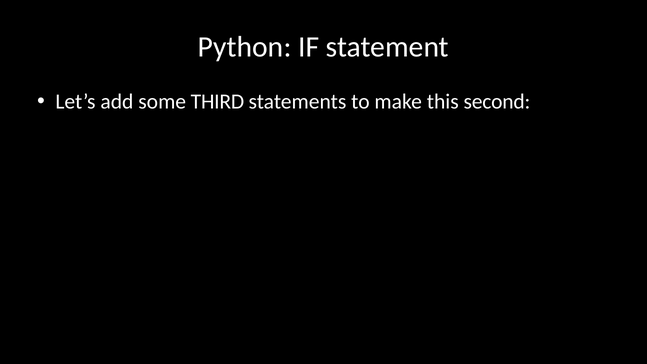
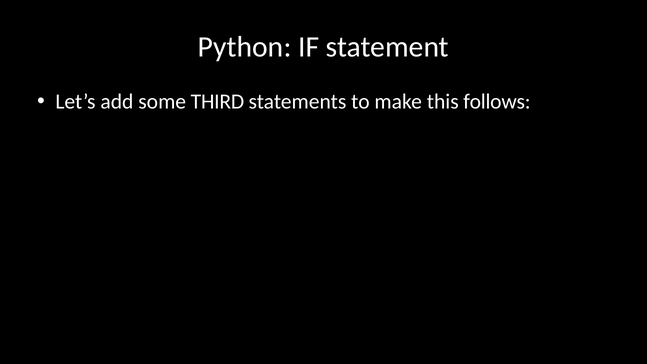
second: second -> follows (497, 102)
